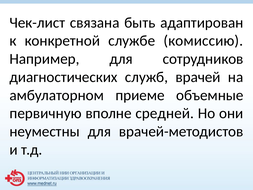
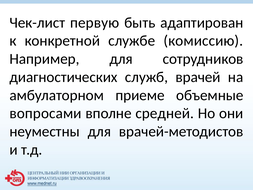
связана: связана -> первую (95, 23)
первичную: первичную -> вопросами (46, 113)
